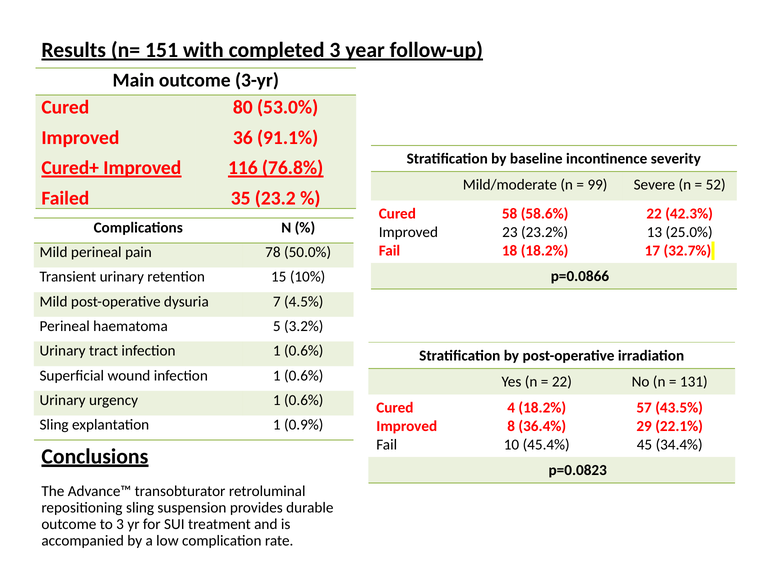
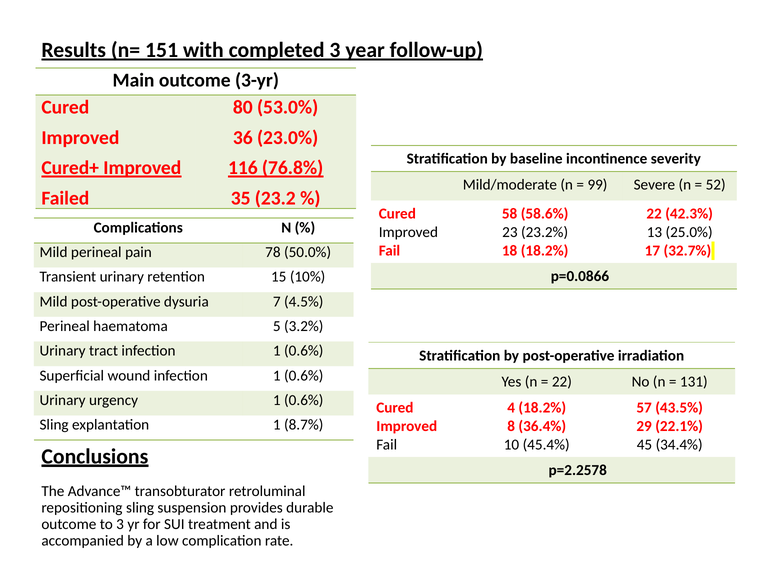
91.1%: 91.1% -> 23.0% (288, 138)
0.9%: 0.9% -> 8.7% (304, 425)
p=0.0823: p=0.0823 -> p=2.2578 (578, 470)
